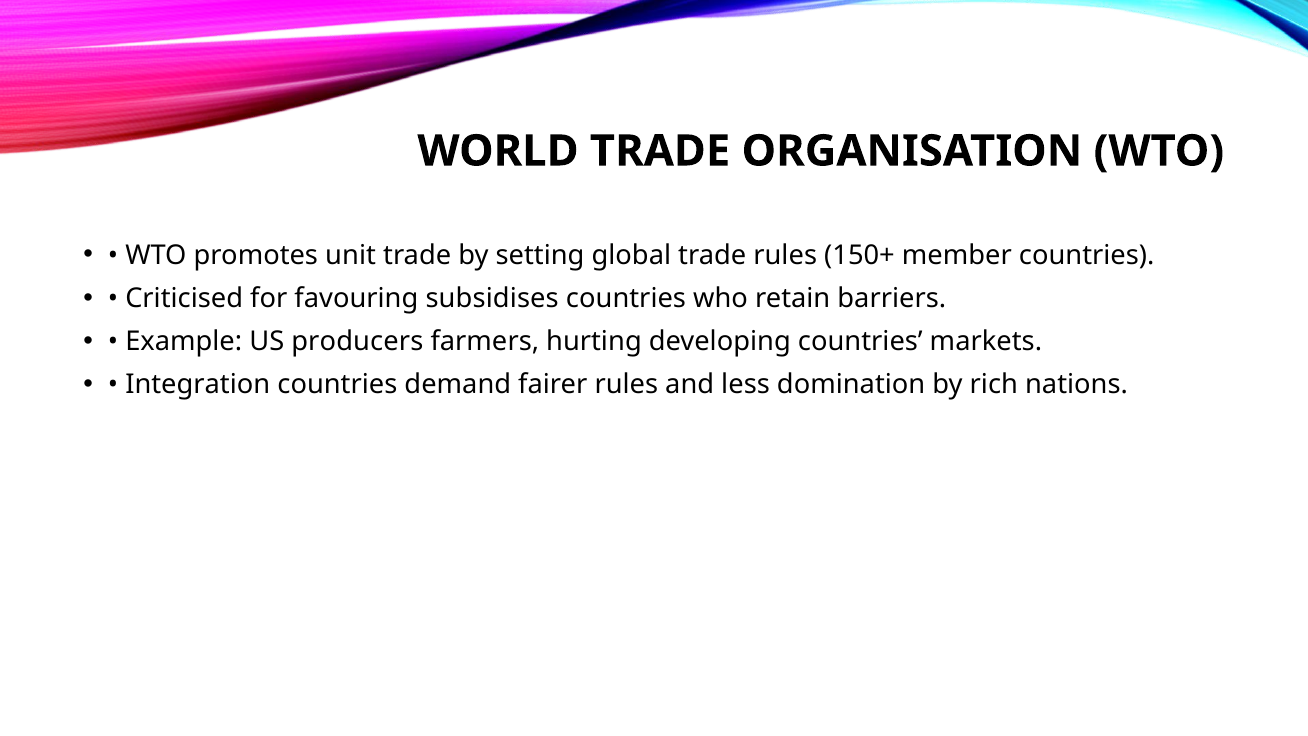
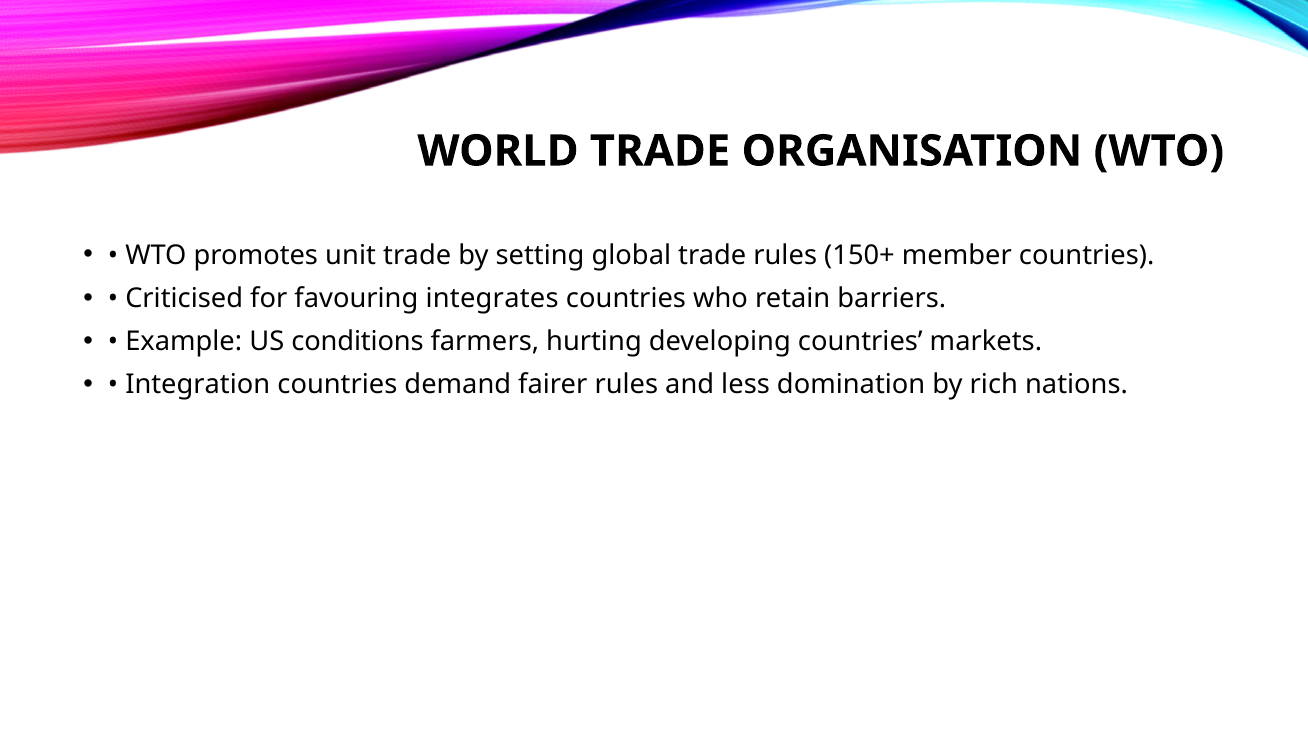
subsidises: subsidises -> integrates (492, 298)
producers: producers -> conditions (357, 341)
